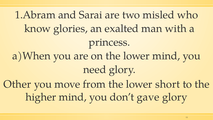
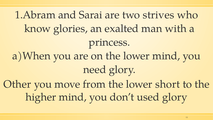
misled: misled -> strives (158, 15)
gave: gave -> used (148, 97)
